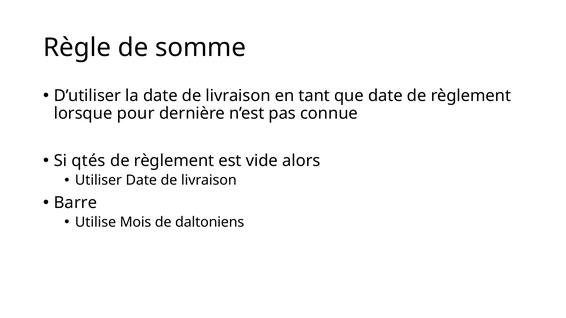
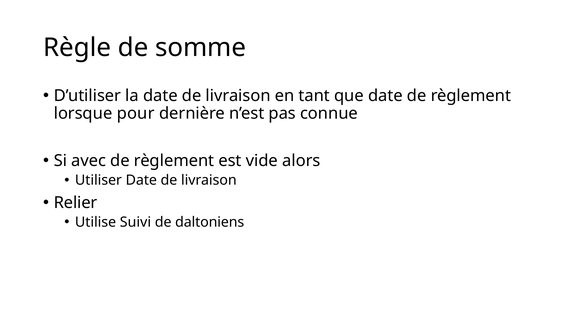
qtés: qtés -> avec (89, 161)
Barre: Barre -> Relier (76, 203)
Mois: Mois -> Suivi (135, 222)
